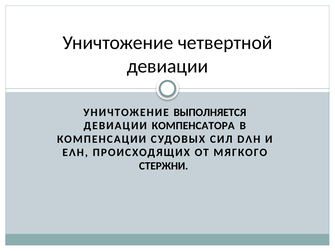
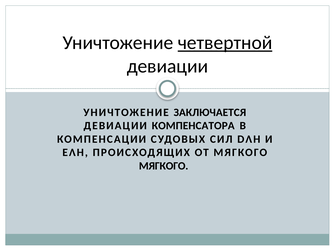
четвертной underline: none -> present (225, 43)
ВЫПОЛНЯЕТСЯ: ВЫПОЛНЯЕТСЯ -> ЗАКЛЮЧАЕТСЯ (210, 112)
СТЕРЖНИ: СТЕРЖНИ -> МЯГКОГО (164, 166)
